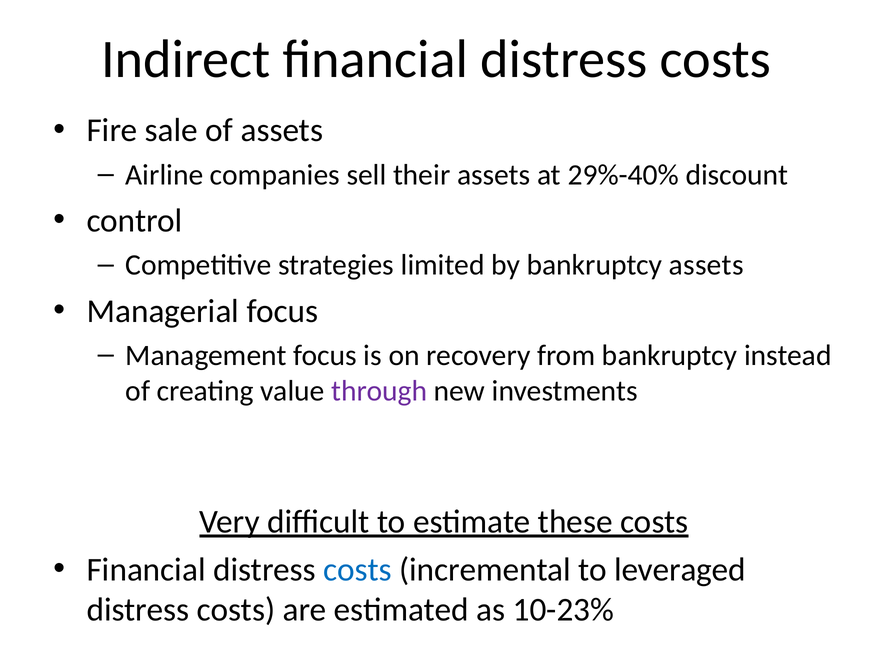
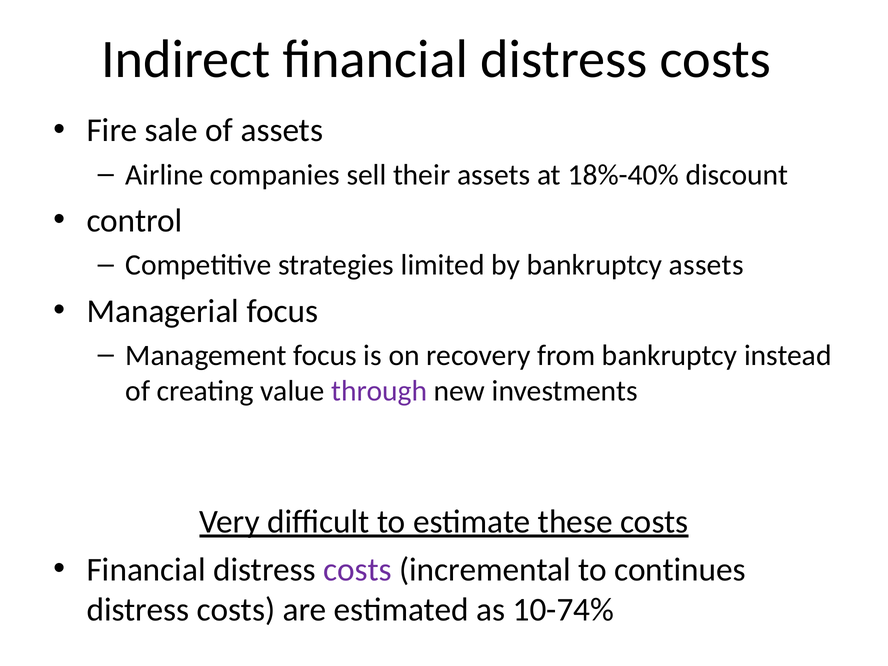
29%-40%: 29%-40% -> 18%-40% (623, 175)
costs colour: blue -> purple (358, 570)
leveraged: leveraged -> continues (680, 570)
10-23%: 10-23% -> 10-74% (563, 610)
